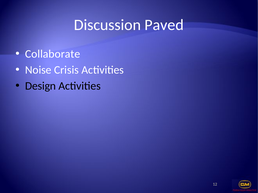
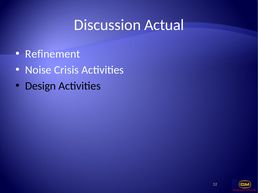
Paved: Paved -> Actual (164, 25)
Collaborate: Collaborate -> Refinement (53, 54)
